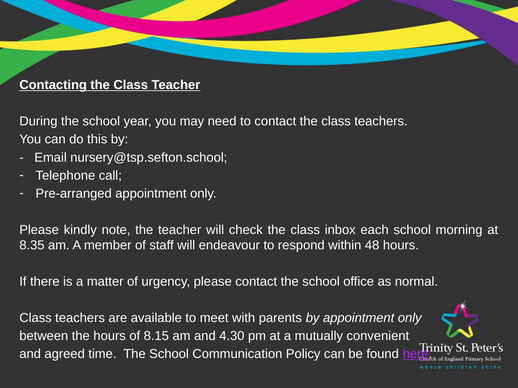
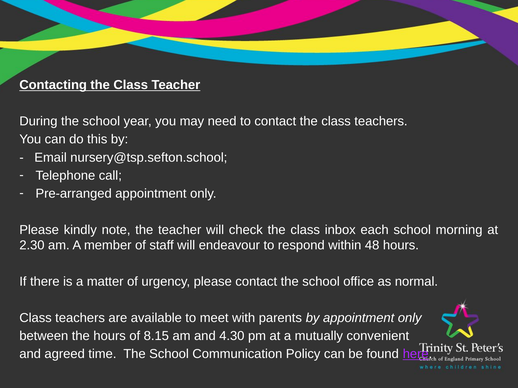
8.35: 8.35 -> 2.30 (32, 246)
